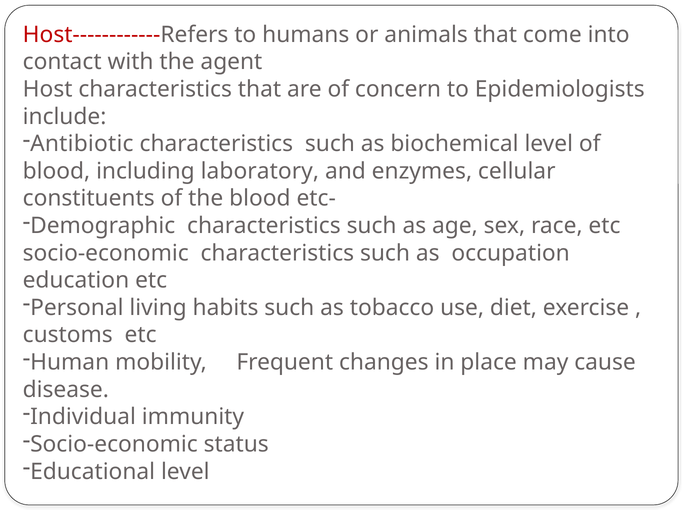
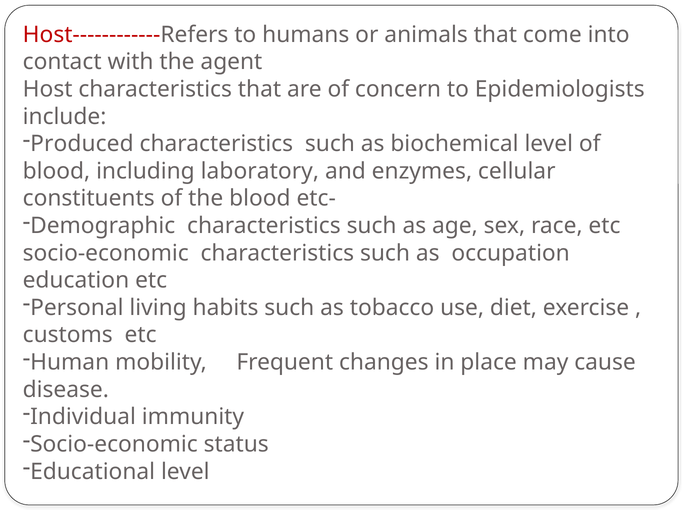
Antibiotic: Antibiotic -> Produced (82, 144)
